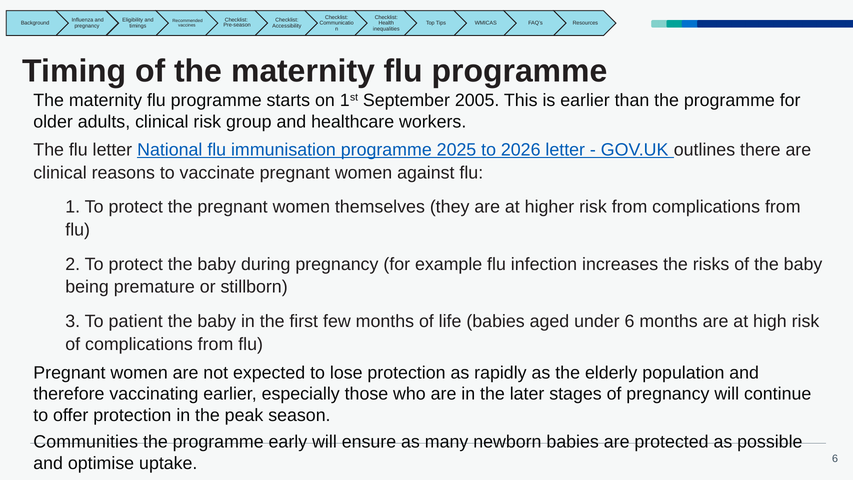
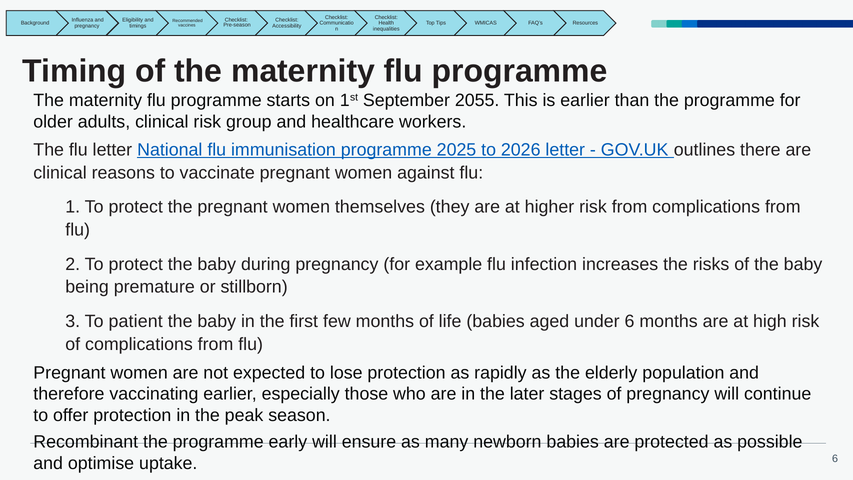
2005: 2005 -> 2055 (477, 100)
Communities: Communities -> Recombinant (86, 442)
